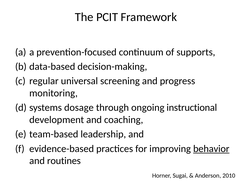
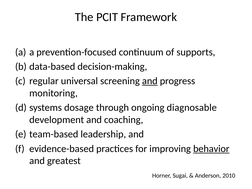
and underline: none -> present (150, 81)
instructional: instructional -> diagnosable (192, 108)
routines: routines -> greatest (64, 161)
